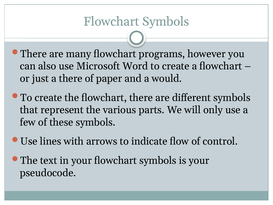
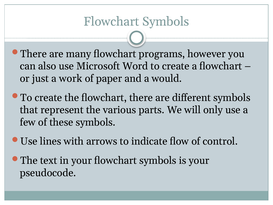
a there: there -> work (71, 78)
